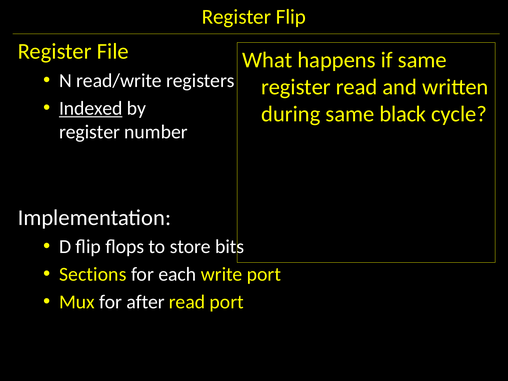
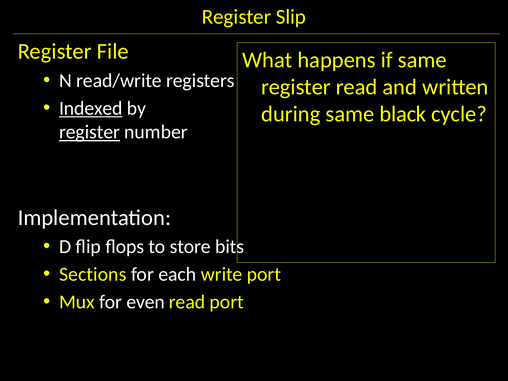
Register Flip: Flip -> Slip (291, 17)
register underline: none -> present (90, 132)
after: after -> even (146, 302)
